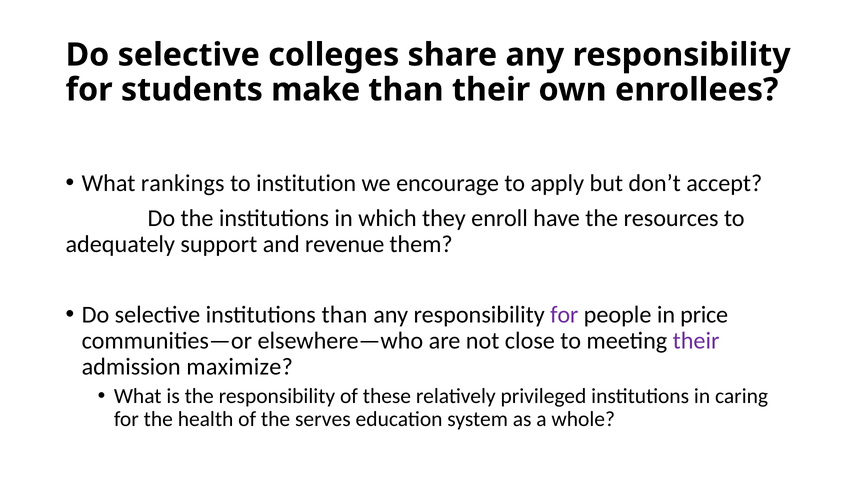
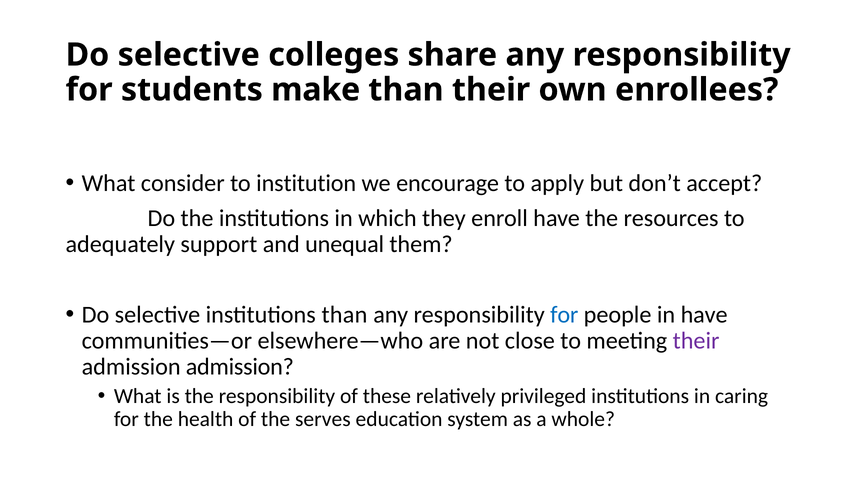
rankings: rankings -> consider (183, 183)
revenue: revenue -> unequal (345, 244)
for colour: purple -> blue (564, 314)
in price: price -> have (704, 314)
admission maximize: maximize -> admission (240, 367)
